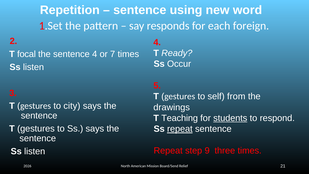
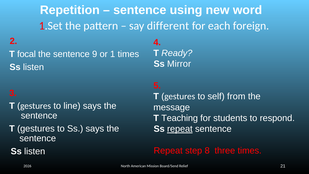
responds: responds -> different (168, 26)
sentence 4: 4 -> 9 (95, 54)
7: 7 -> 1 (113, 54)
Occur: Occur -> Mirror (179, 64)
city: city -> line (72, 106)
drawings: drawings -> message (172, 107)
students underline: present -> none (230, 118)
9: 9 -> 8 (207, 151)
